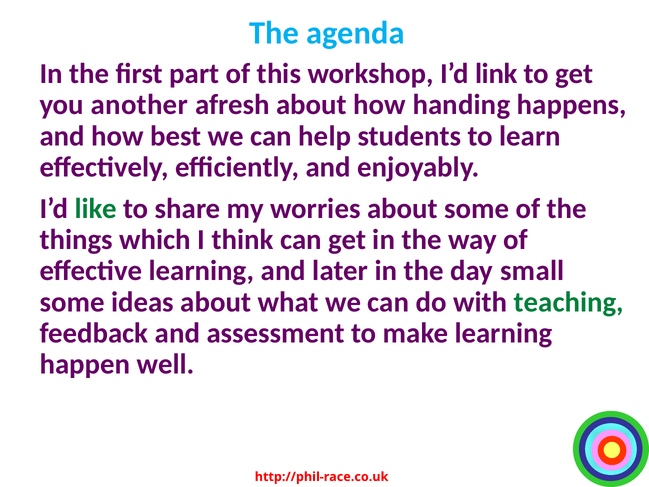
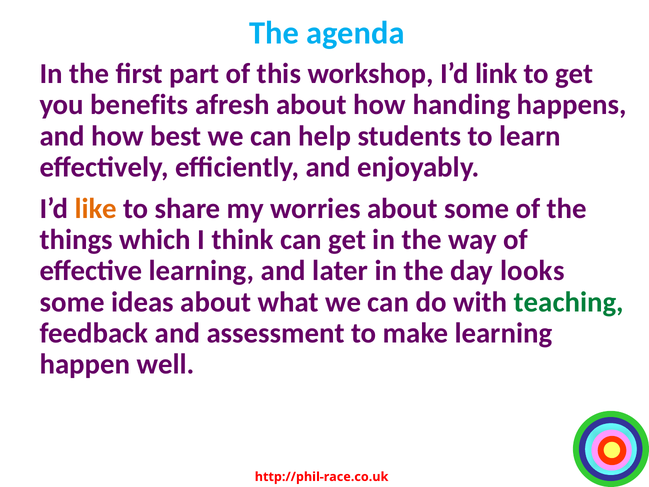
another: another -> benefits (139, 105)
like colour: green -> orange (96, 208)
small: small -> looks (532, 271)
